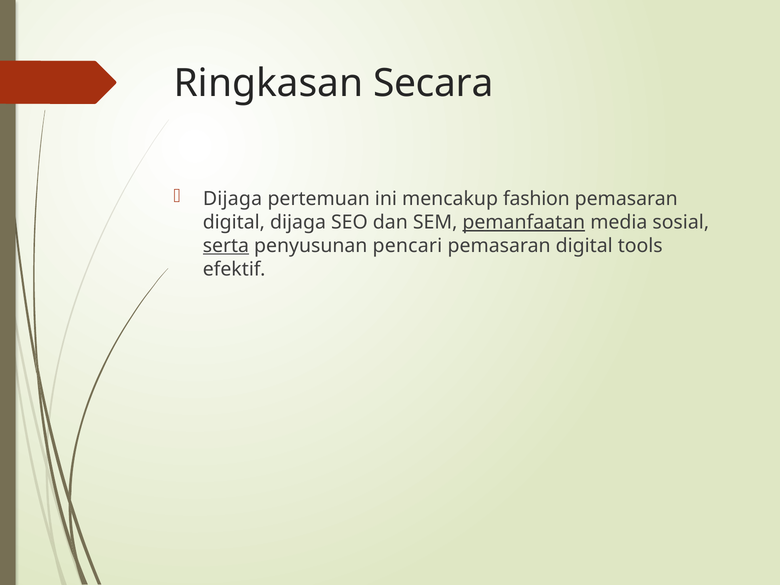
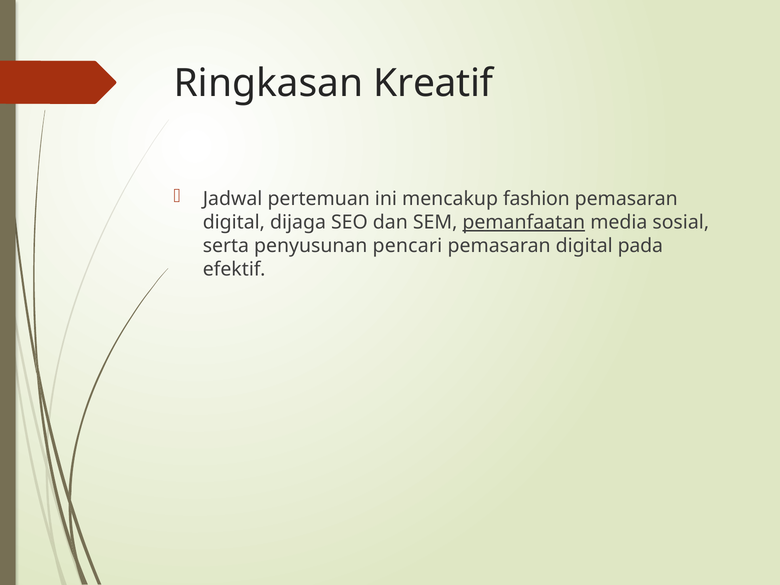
Secara: Secara -> Kreatif (433, 83)
Dijaga: Dijaga -> Jadwal (233, 199)
serta underline: present -> none (226, 246)
tools: tools -> pada (640, 246)
